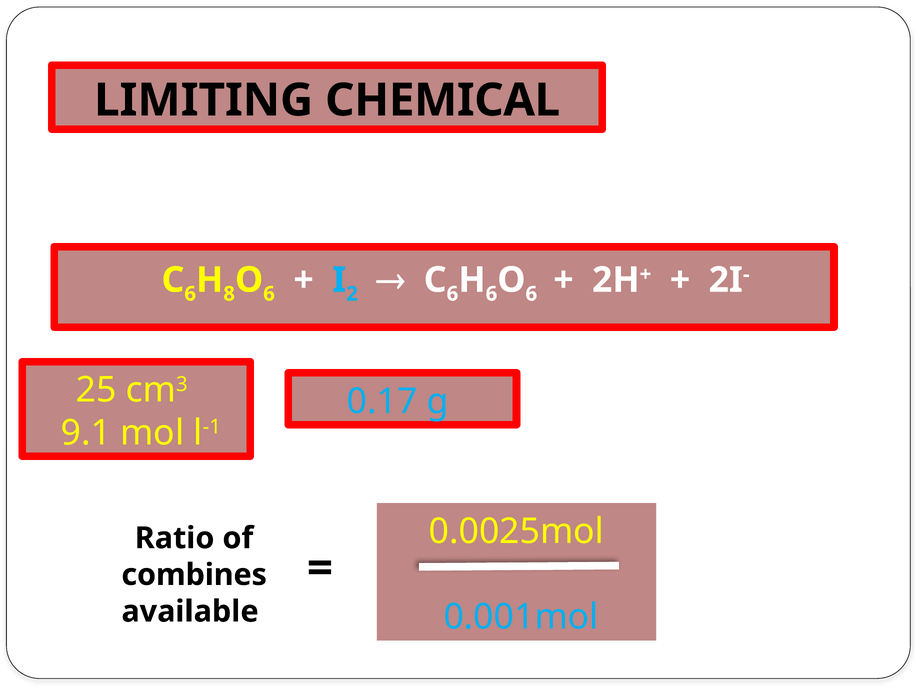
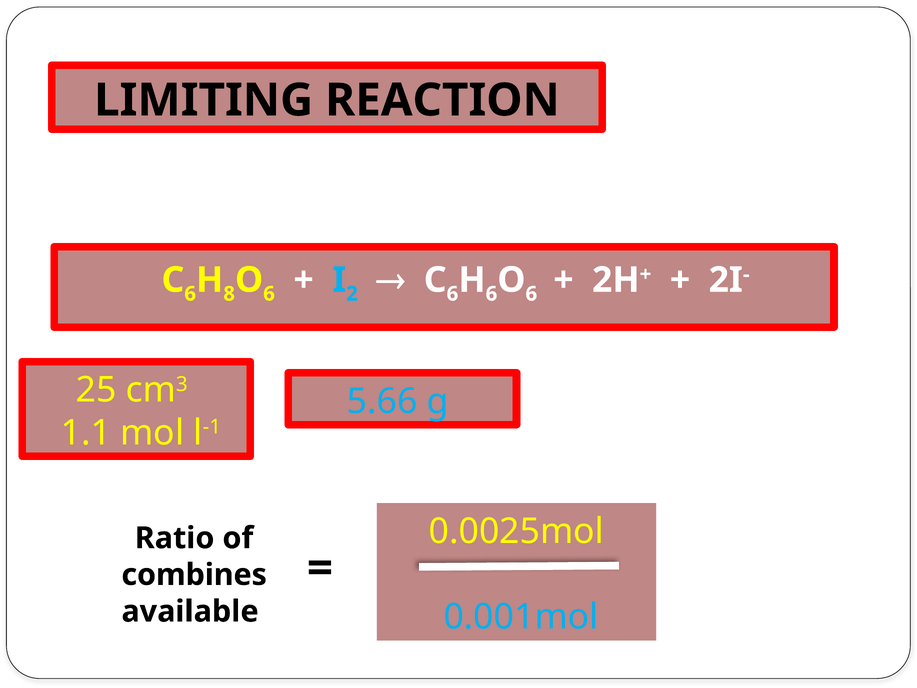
CHEMICAL: CHEMICAL -> REACTION (442, 100)
0.17: 0.17 -> 5.66 (382, 401)
9.1: 9.1 -> 1.1 (86, 433)
